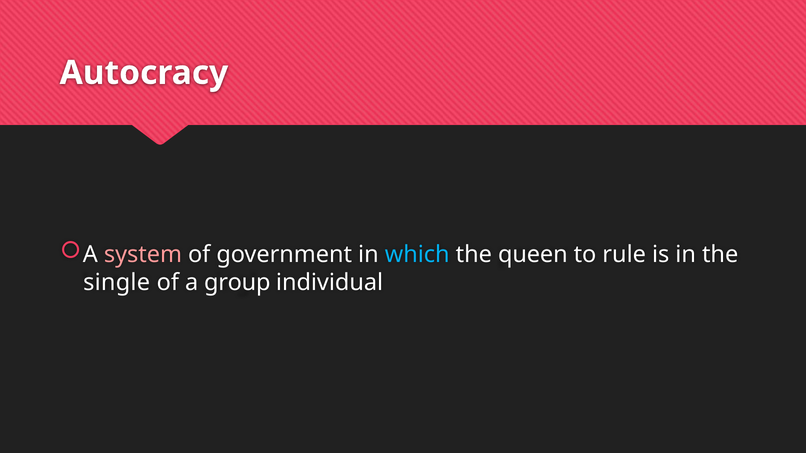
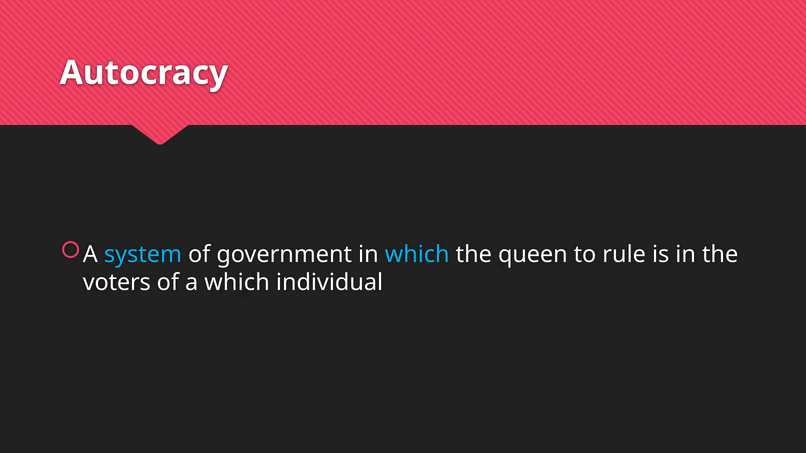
system colour: pink -> light blue (143, 255)
single: single -> voters (117, 283)
a group: group -> which (237, 283)
